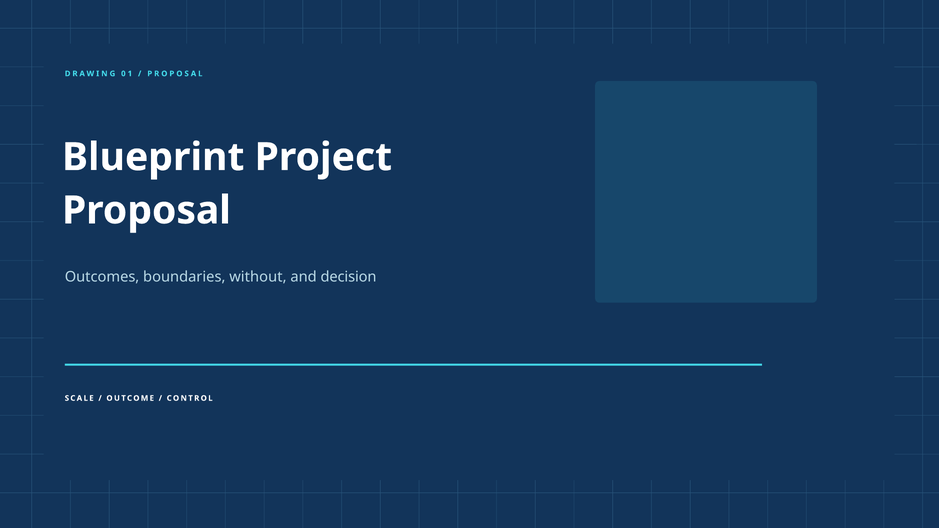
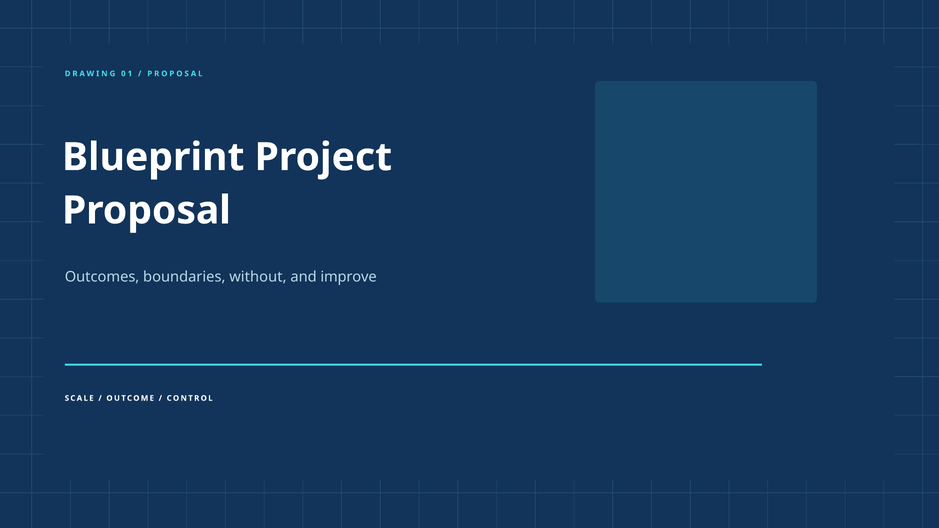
decision: decision -> improve (349, 277)
